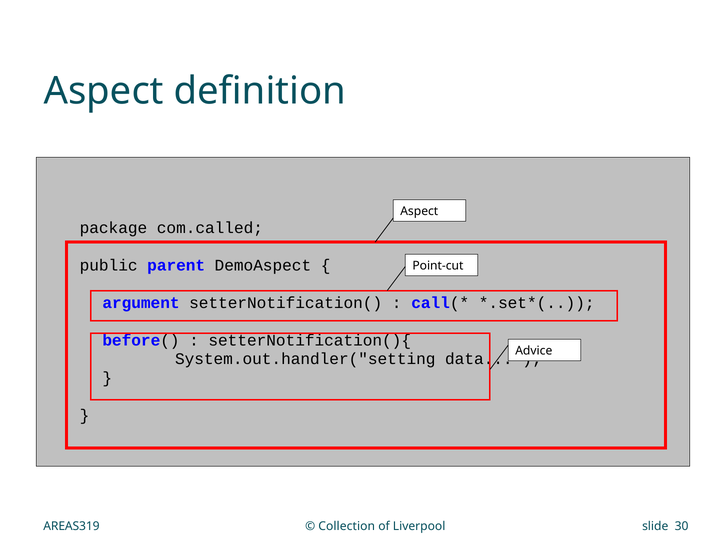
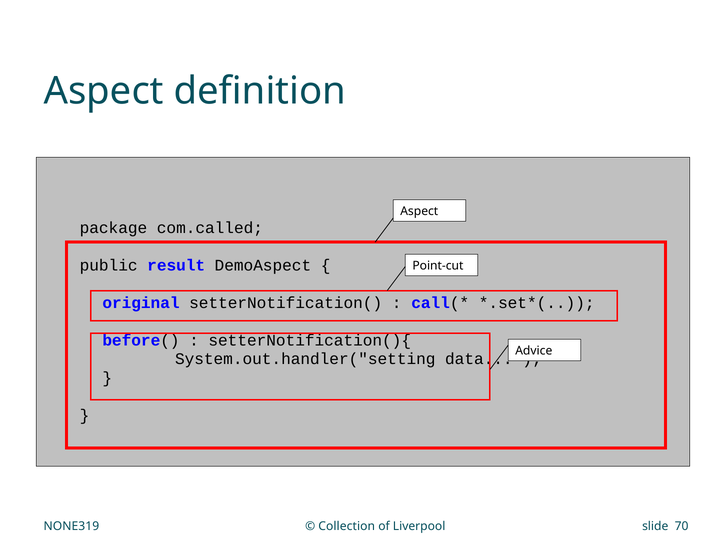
parent: parent -> result (176, 265)
argument: argument -> original (141, 303)
AREAS319: AREAS319 -> NONE319 (71, 526)
30: 30 -> 70 (682, 526)
